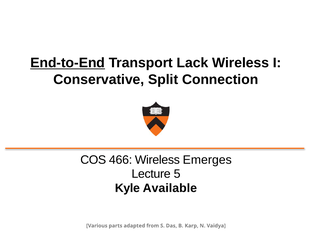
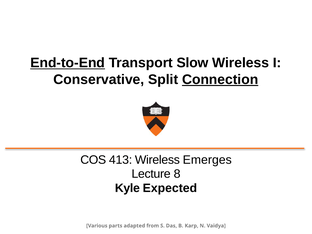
Lack: Lack -> Slow (193, 63)
Connection underline: none -> present (220, 80)
466: 466 -> 413 (121, 160)
5: 5 -> 8 (177, 174)
Available: Available -> Expected (170, 188)
